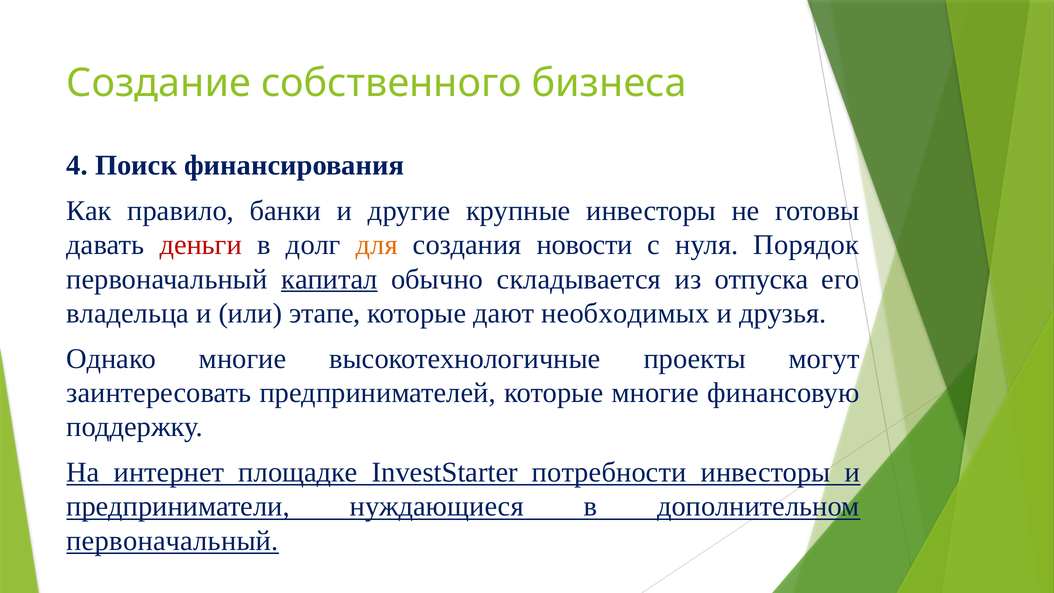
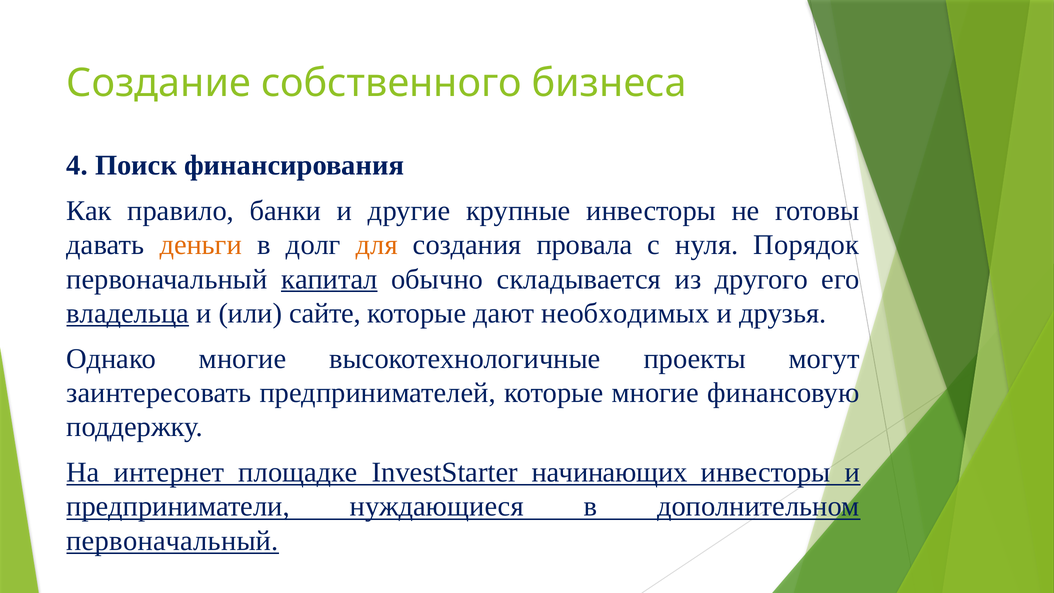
деньги colour: red -> orange (201, 245)
новости: новости -> провала (585, 245)
отпуска: отпуска -> другого (762, 279)
владельца underline: none -> present (128, 313)
этапе: этапе -> сайте (325, 313)
потребности: потребности -> начинающих (609, 472)
